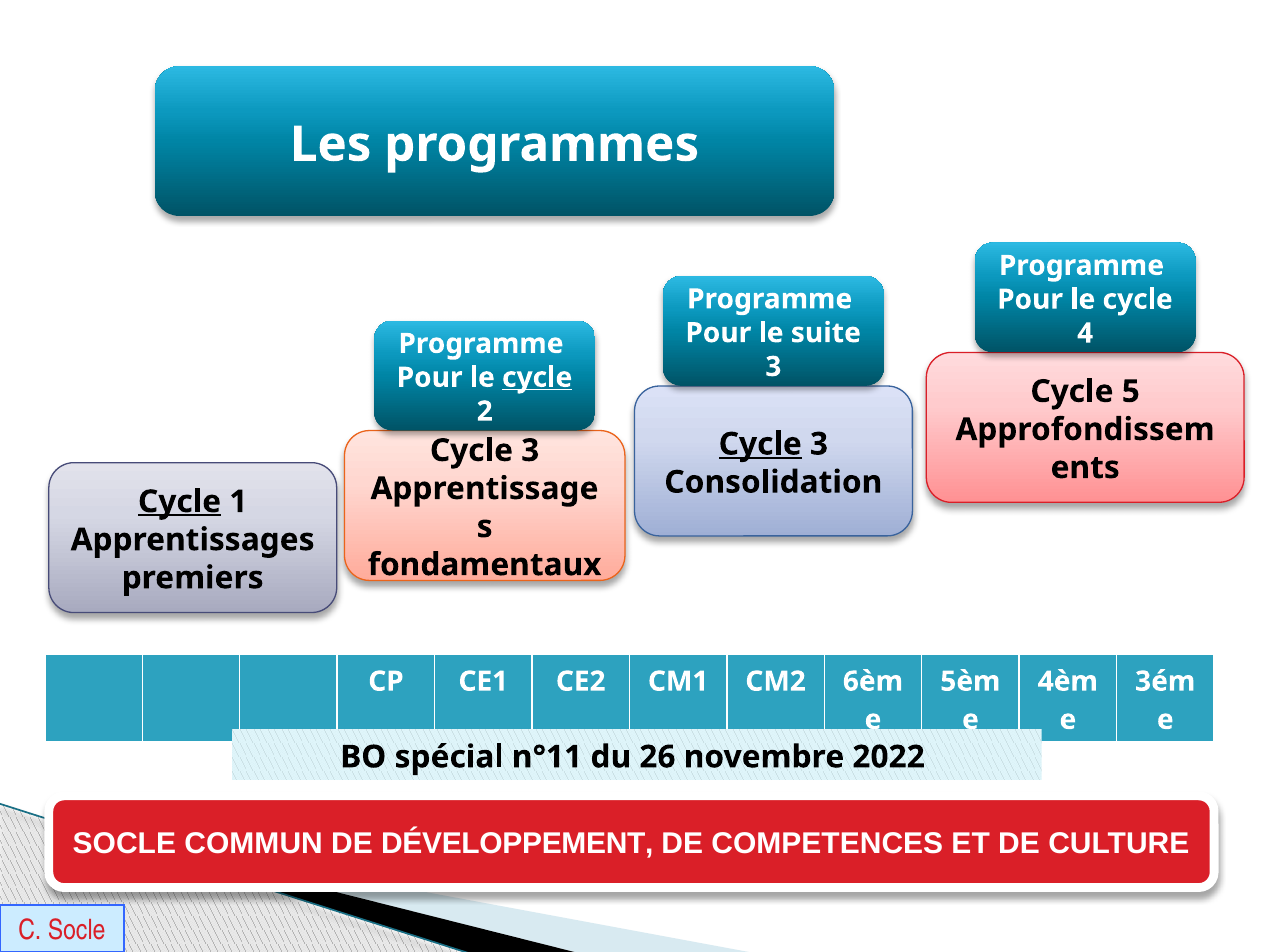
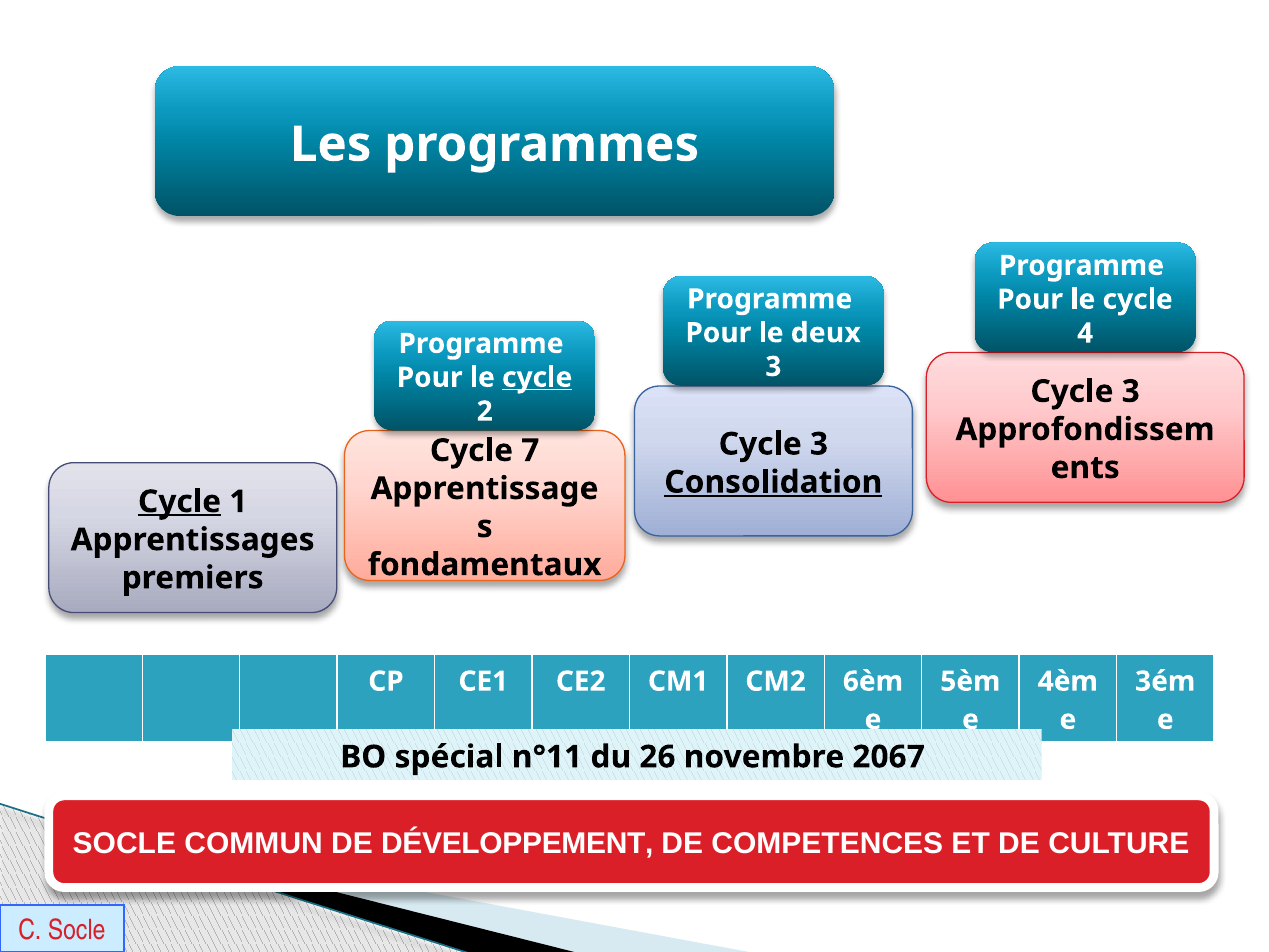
suite: suite -> deux (826, 333)
5: 5 -> 3 (1131, 391)
Cycle underline: present -> none (760, 444)
3: 3 -> 7 (530, 450)
Consolidation underline: none -> present (773, 482)
2022: 2022 -> 2067 (889, 757)
